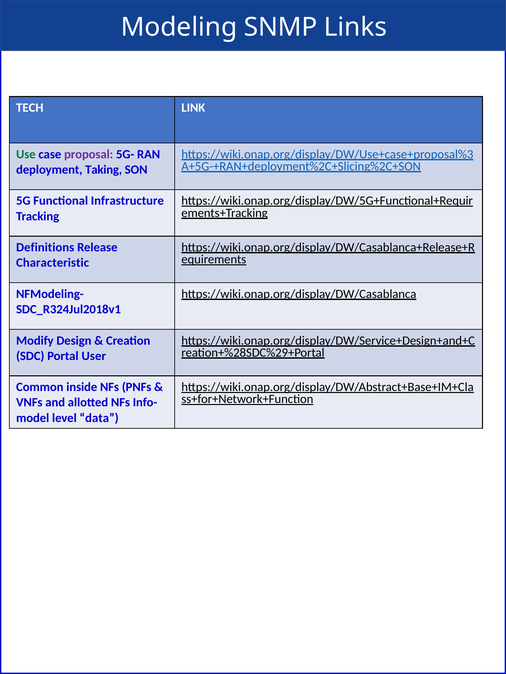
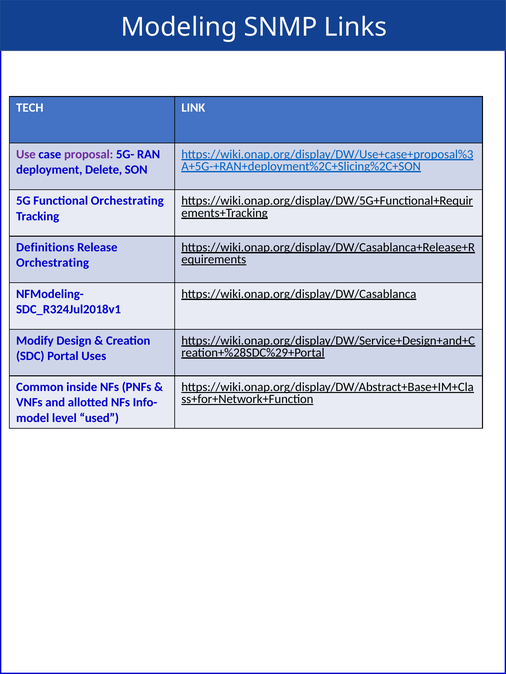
Use colour: green -> purple (26, 154)
Taking: Taking -> Delete (104, 170)
Functional Infrastructure: Infrastructure -> Orchestrating (127, 201)
Characteristic: Characteristic -> Orchestrating (53, 263)
User: User -> Uses (94, 356)
data: data -> used (99, 418)
